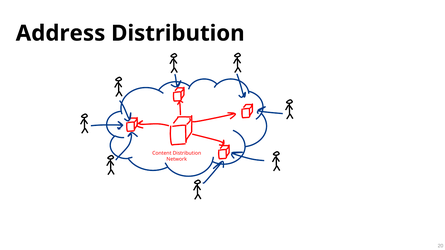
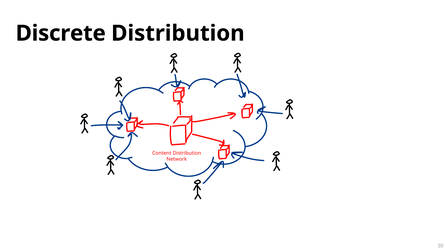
Address: Address -> Discrete (61, 33)
